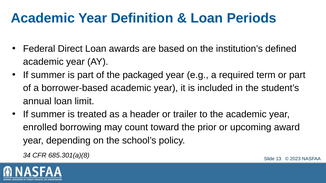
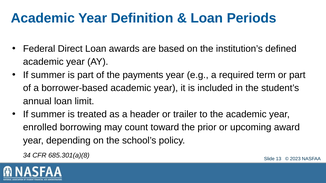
packaged: packaged -> payments (143, 75)
